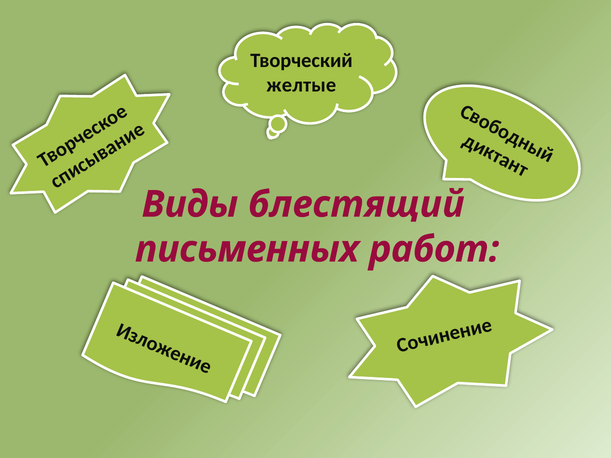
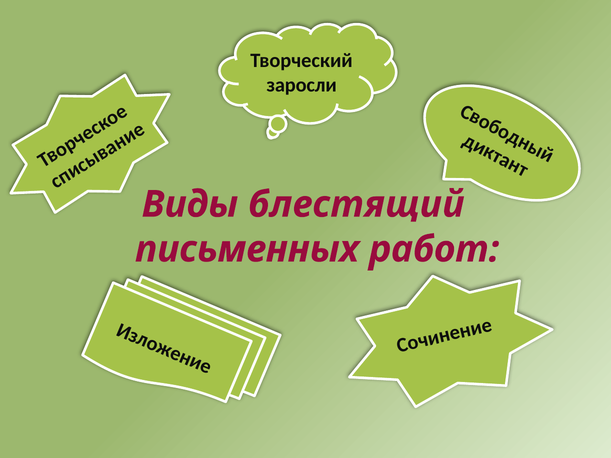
желтые: желтые -> заросли (302, 85)
